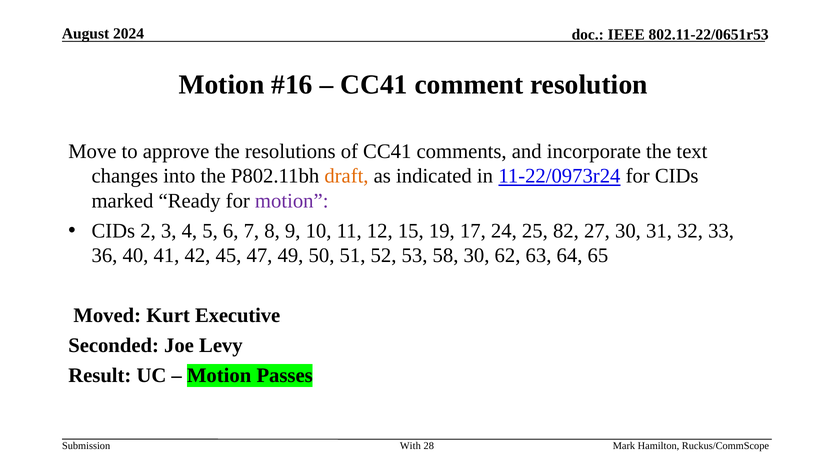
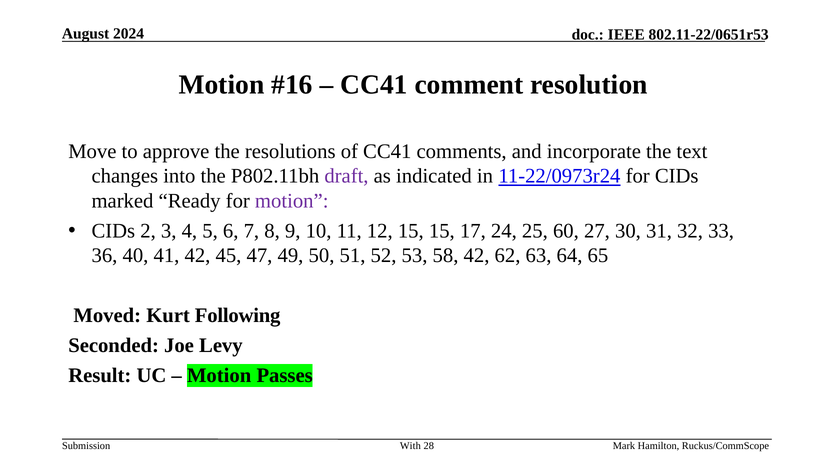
draft colour: orange -> purple (346, 176)
15 19: 19 -> 15 (442, 231)
82: 82 -> 60 (566, 231)
58 30: 30 -> 42 (477, 256)
Executive: Executive -> Following (238, 316)
